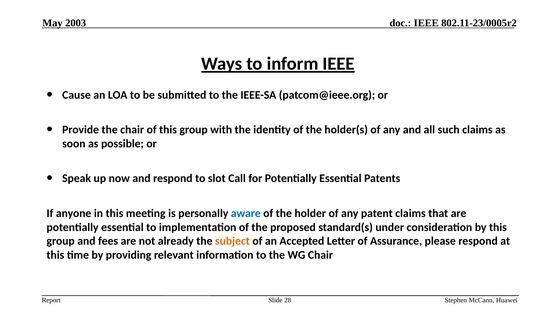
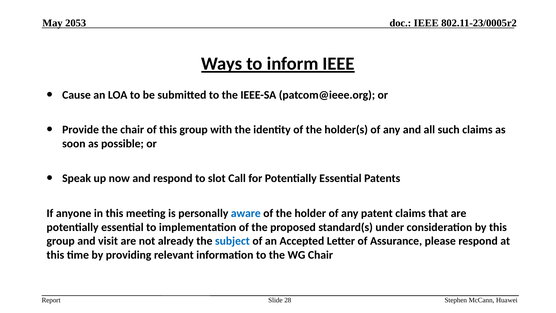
2003: 2003 -> 2053 (76, 23)
fees: fees -> visit (108, 241)
subject colour: orange -> blue (232, 241)
